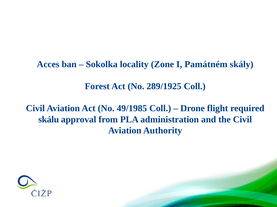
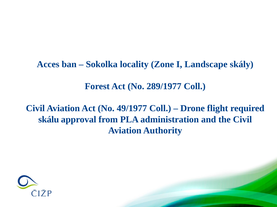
Památném: Památném -> Landscape (206, 64)
289/1925: 289/1925 -> 289/1977 (164, 87)
49/1985: 49/1985 -> 49/1977 (132, 109)
